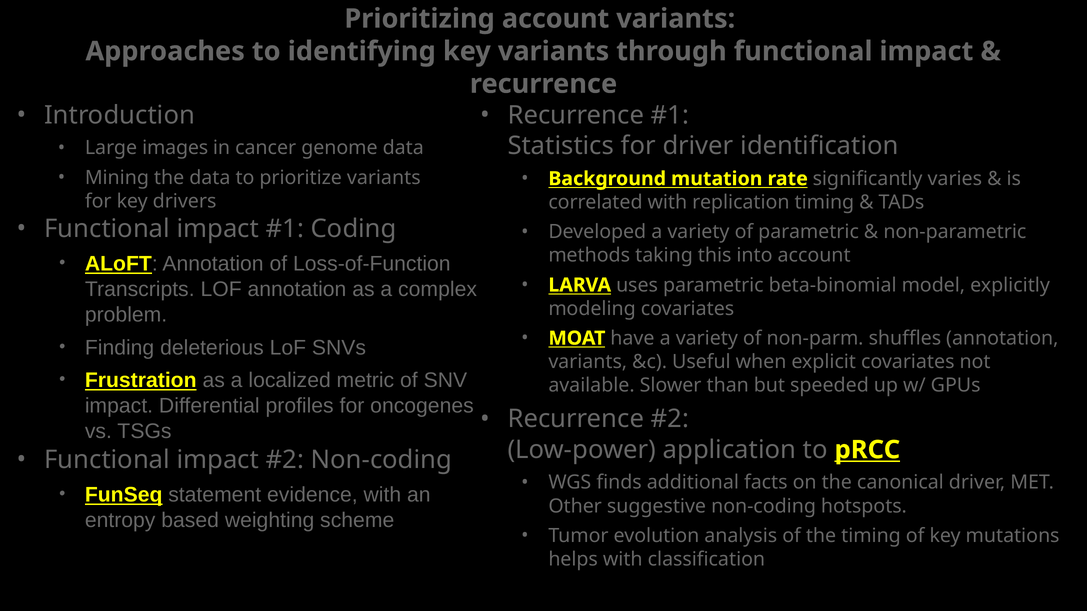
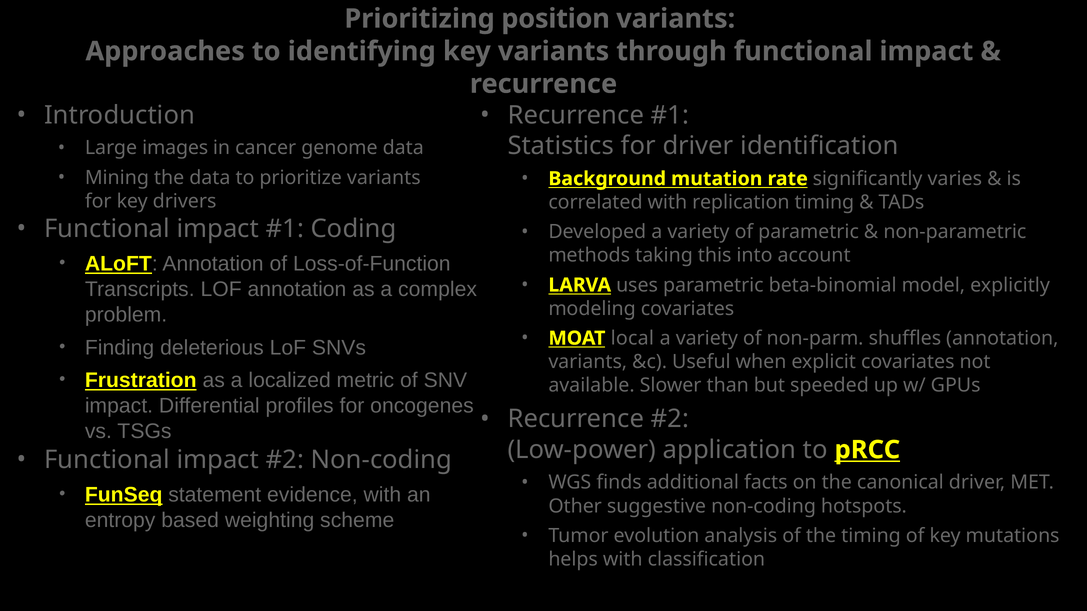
Prioritizing account: account -> position (556, 19)
have: have -> local (632, 338)
